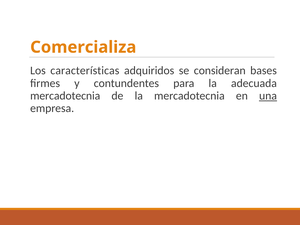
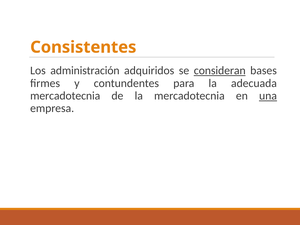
Comercializa: Comercializa -> Consistentes (83, 47)
características: características -> administración (85, 71)
consideran underline: none -> present (220, 71)
